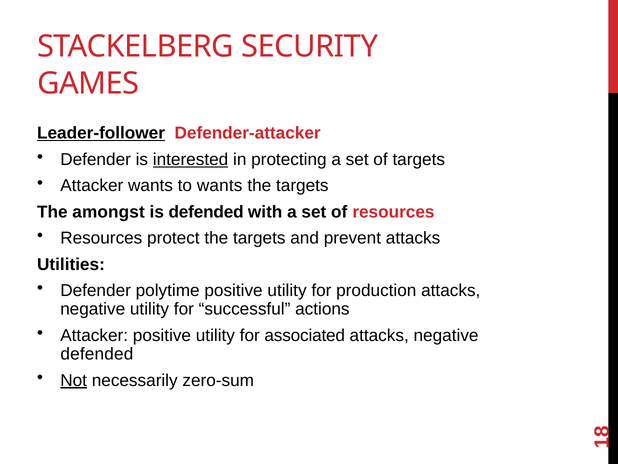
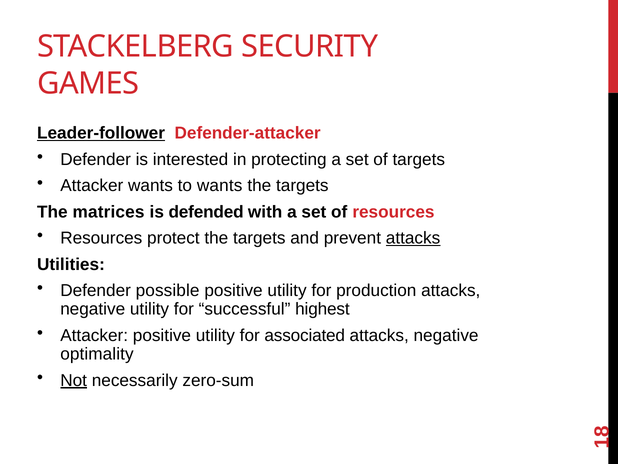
interested underline: present -> none (191, 159)
amongst: amongst -> matrices (109, 212)
attacks underline: none -> present (413, 238)
polytime: polytime -> possible (168, 290)
actions: actions -> highest (322, 309)
defended: defended -> optimality (97, 354)
